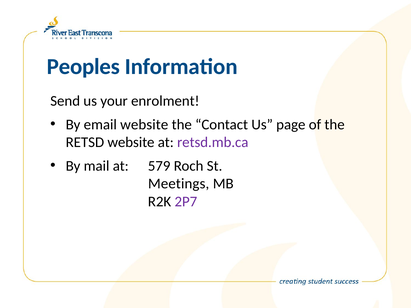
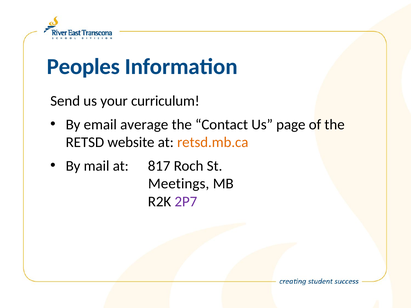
enrolment: enrolment -> curriculum (165, 101)
email website: website -> average (144, 125)
retsd.mb.ca colour: purple -> orange (213, 142)
579: 579 -> 817 (159, 166)
